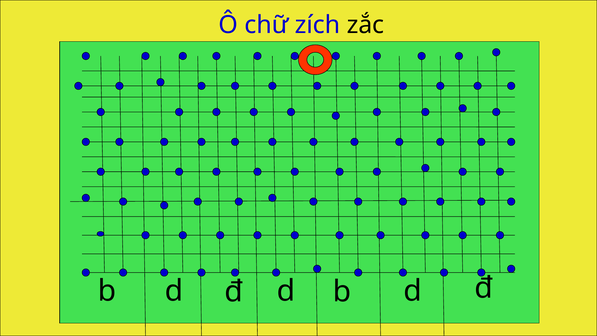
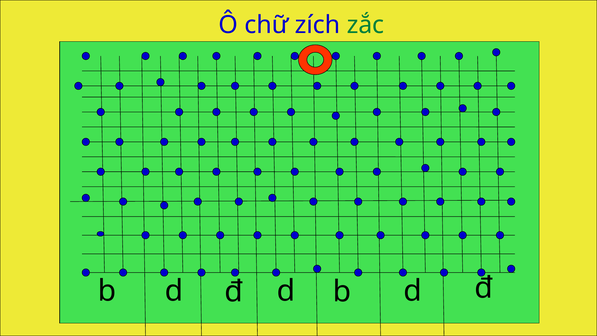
zắc colour: black -> green (365, 25)
